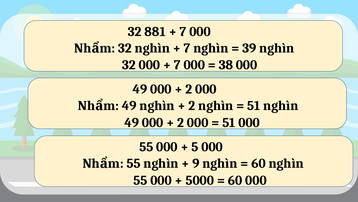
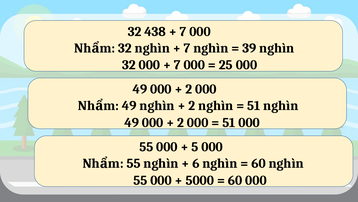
881: 881 -> 438 (155, 32)
38: 38 -> 25 (226, 65)
9: 9 -> 6 (196, 163)
